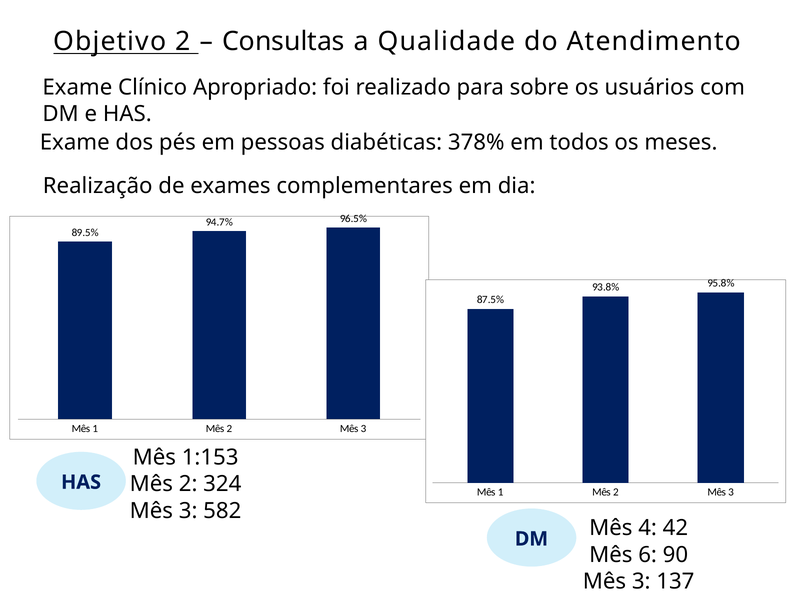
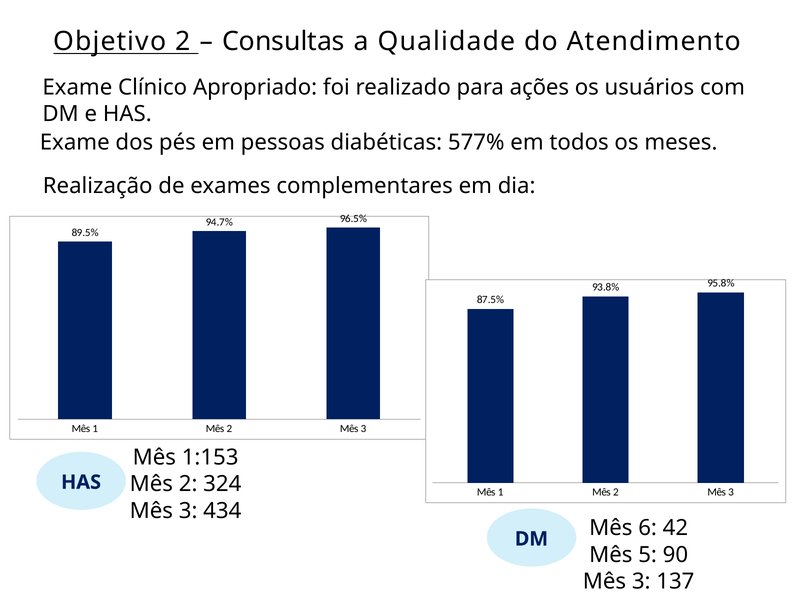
sobre: sobre -> ações (539, 87)
378%: 378% -> 577% (476, 142)
582: 582 -> 434 (222, 510)
4: 4 -> 6 (648, 527)
6: 6 -> 5 (648, 554)
